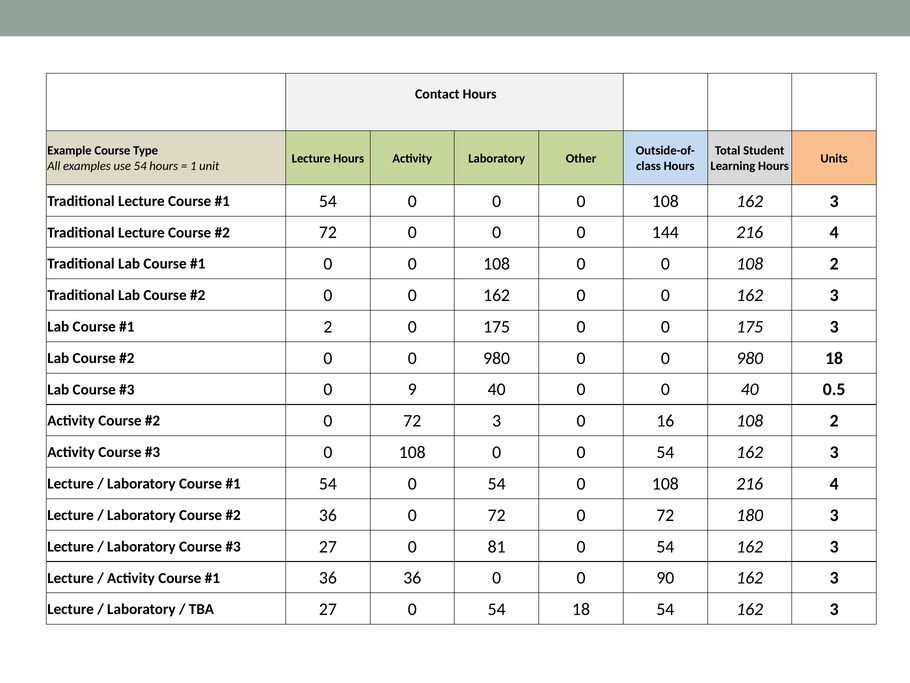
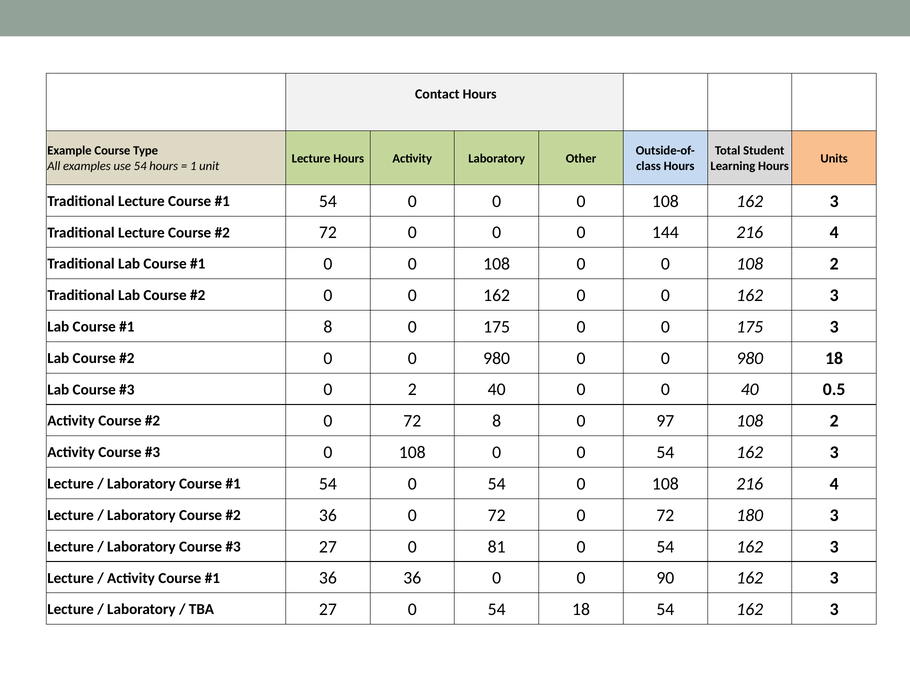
2: 2 -> 8 (328, 327)
0 9: 9 -> 2 (412, 389)
72 3: 3 -> 8 (497, 421)
16: 16 -> 97 (665, 421)
